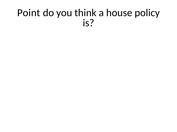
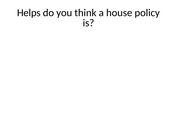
Point: Point -> Helps (29, 13)
